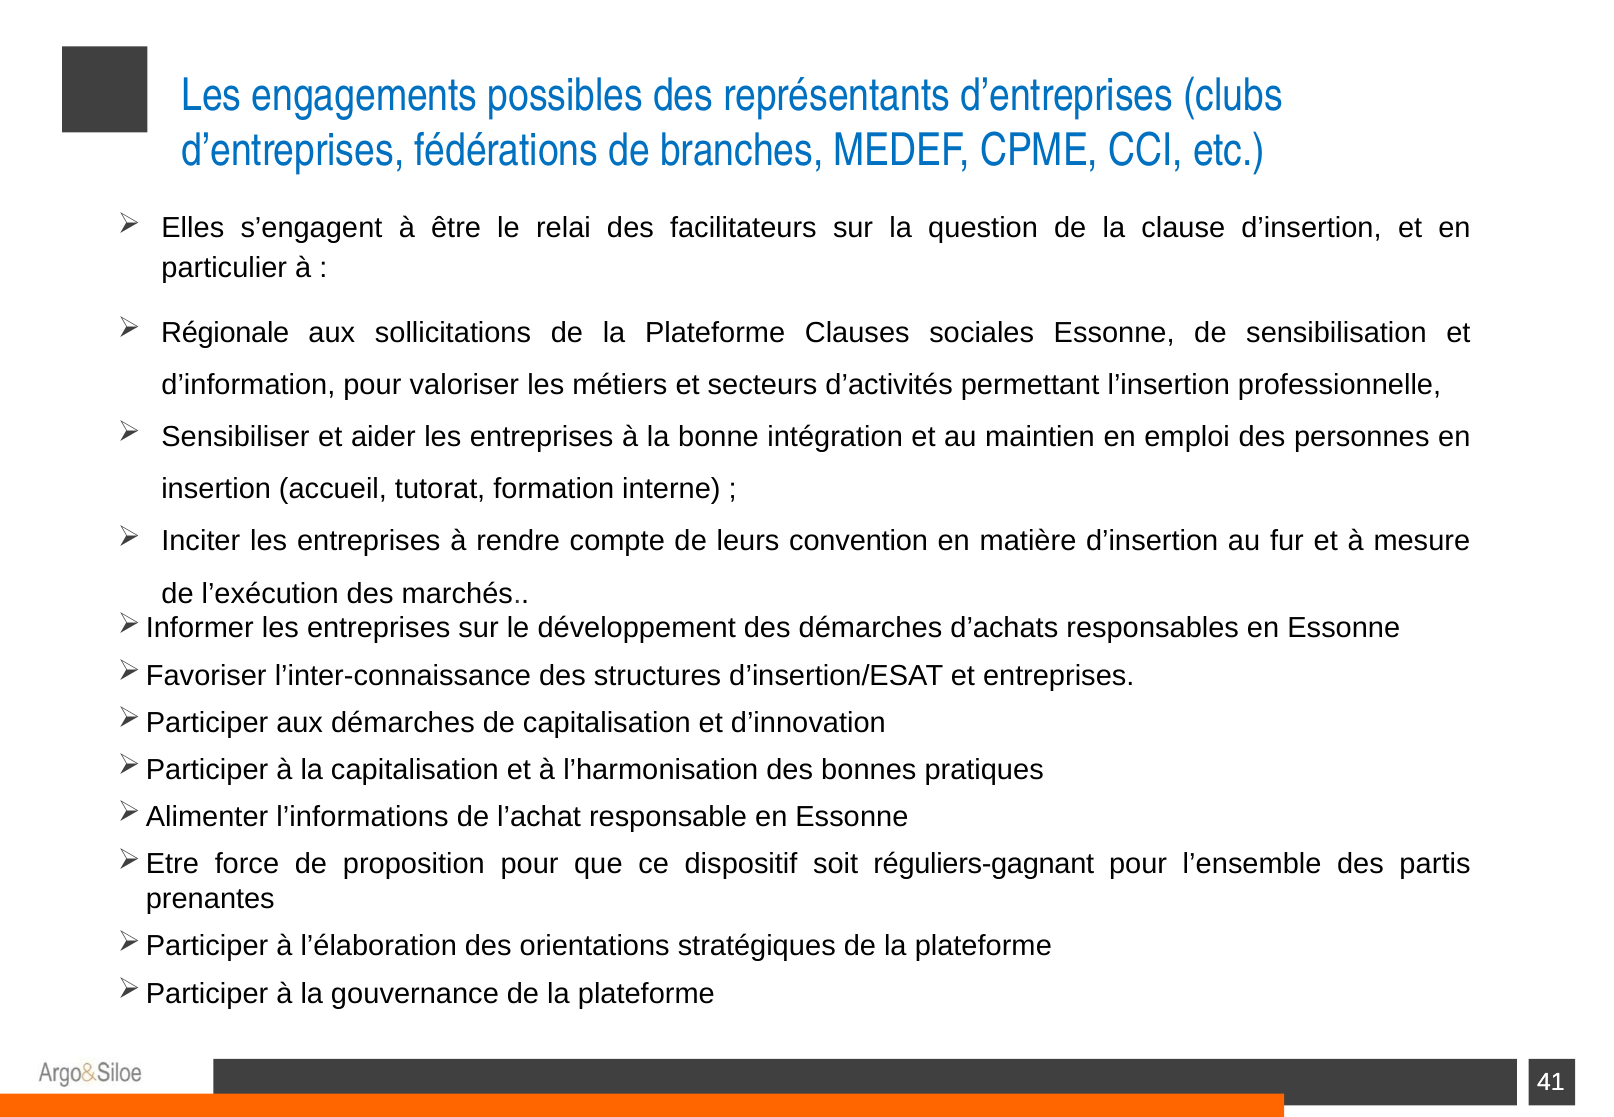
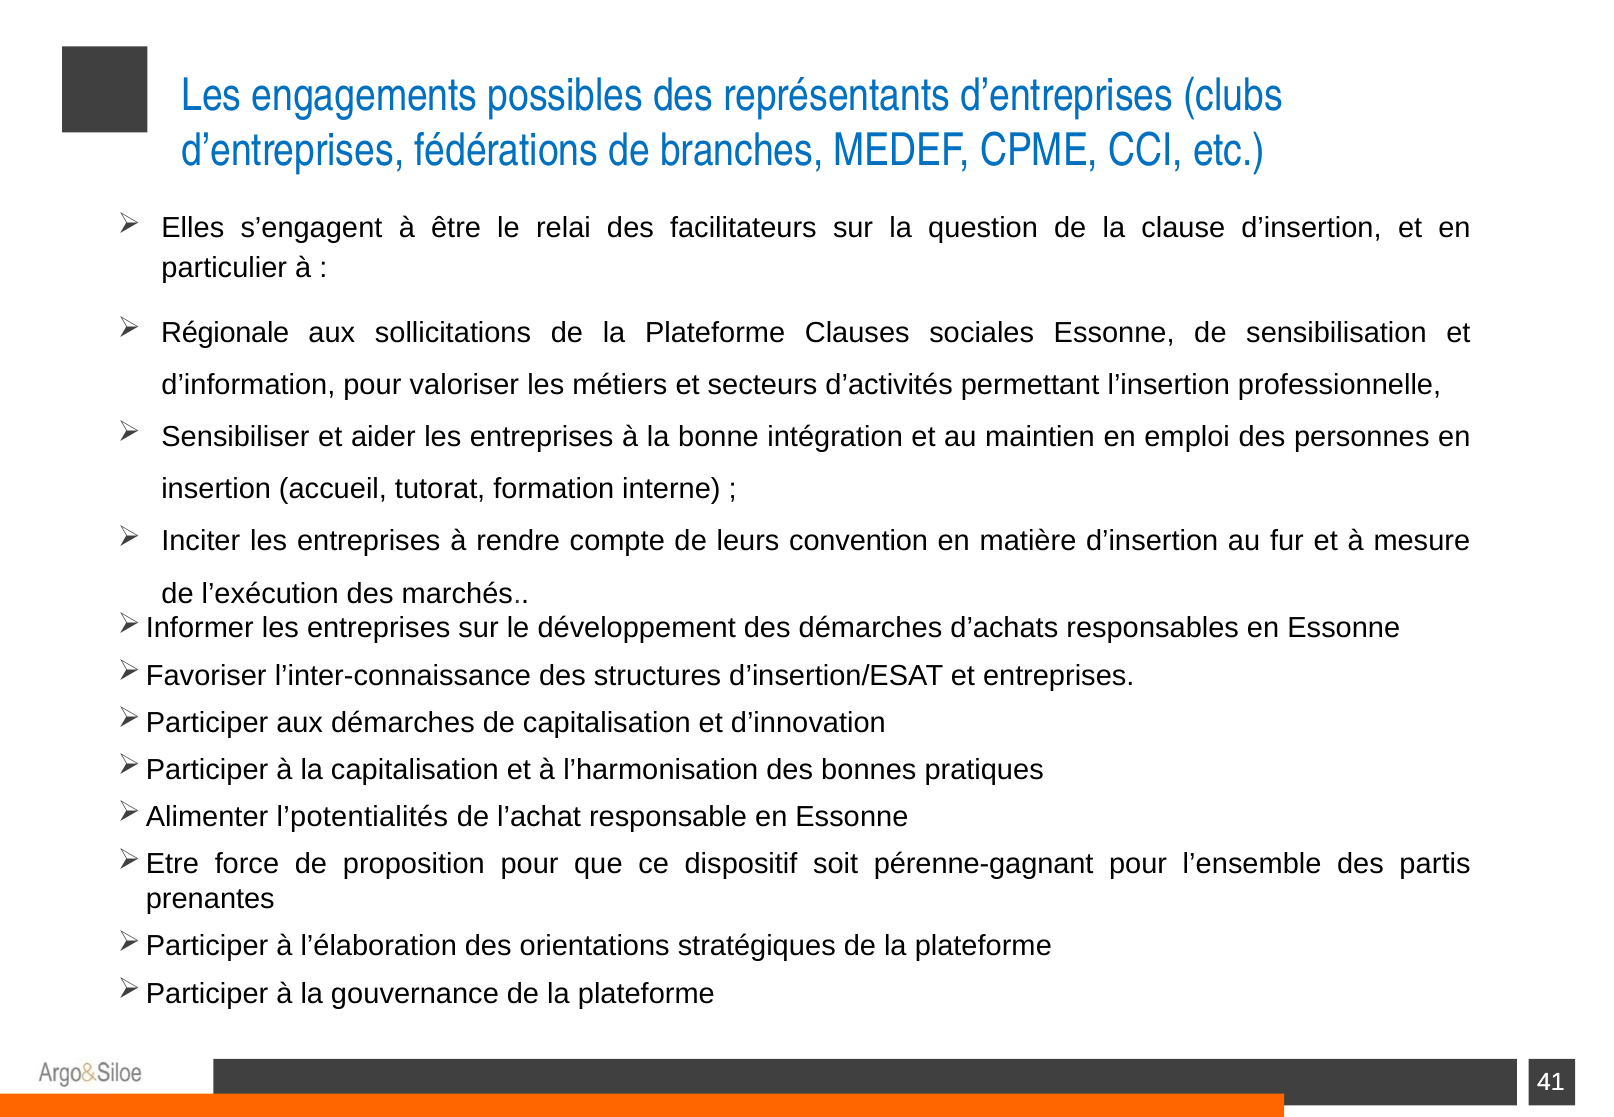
l’informations: l’informations -> l’potentialités (362, 817)
réguliers-gagnant: réguliers-gagnant -> pérenne-gagnant (984, 865)
